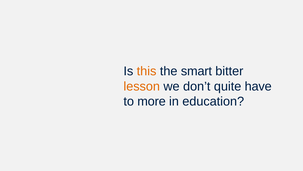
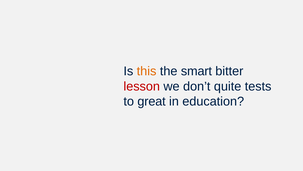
lesson colour: orange -> red (142, 86)
have: have -> tests (258, 86)
more: more -> great (152, 101)
